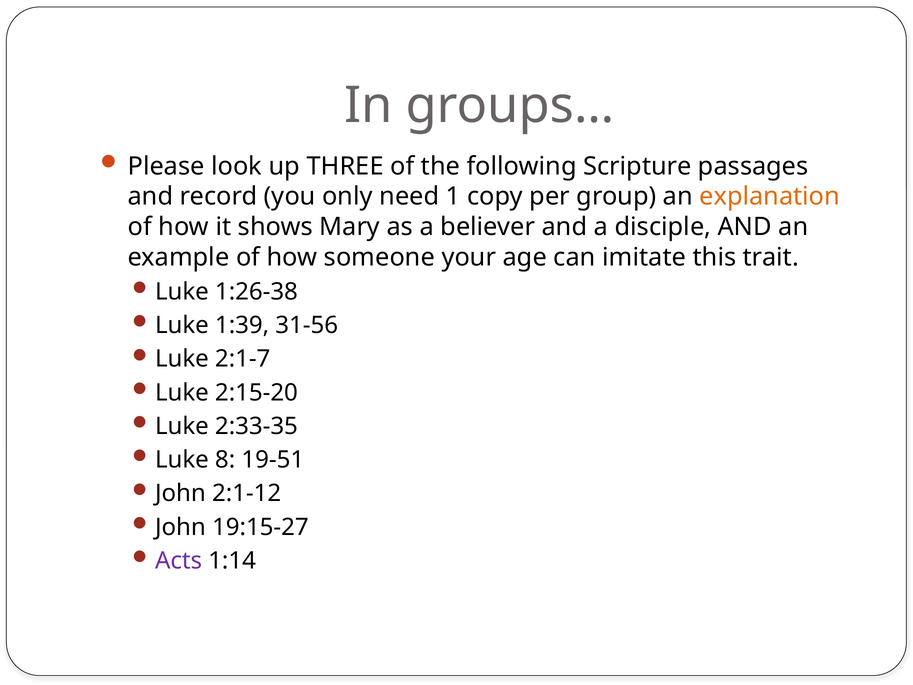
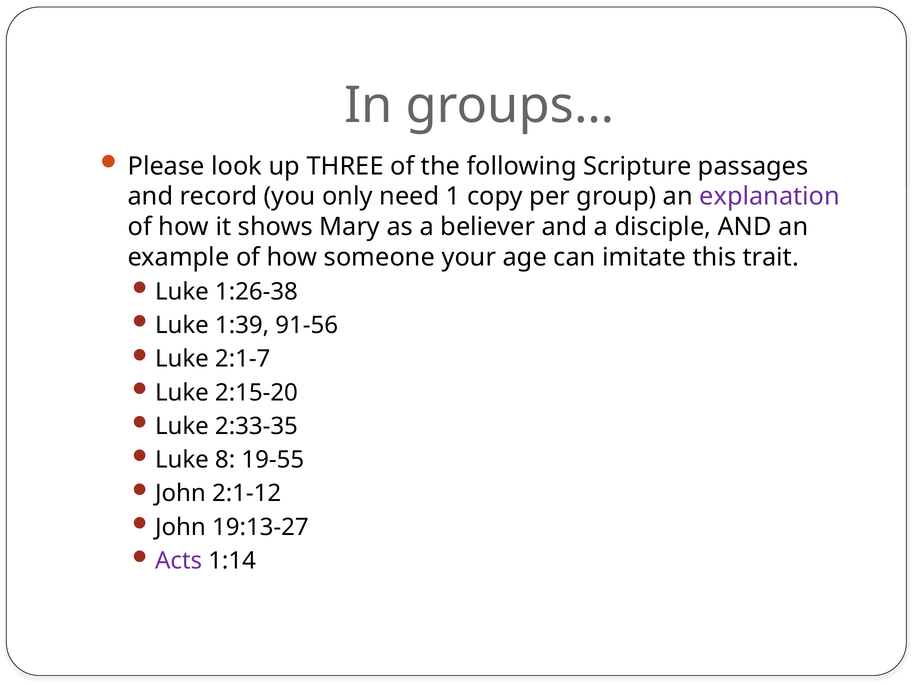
explanation colour: orange -> purple (770, 197)
31-56: 31-56 -> 91-56 (307, 325)
19-51: 19-51 -> 19-55 (273, 460)
19:15-27: 19:15-27 -> 19:13-27 (260, 527)
